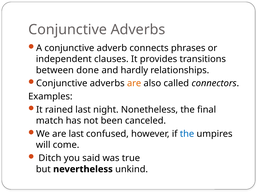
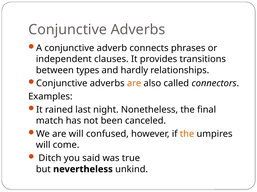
done: done -> types (88, 70)
are last: last -> will (76, 134)
the colour: blue -> orange (187, 134)
